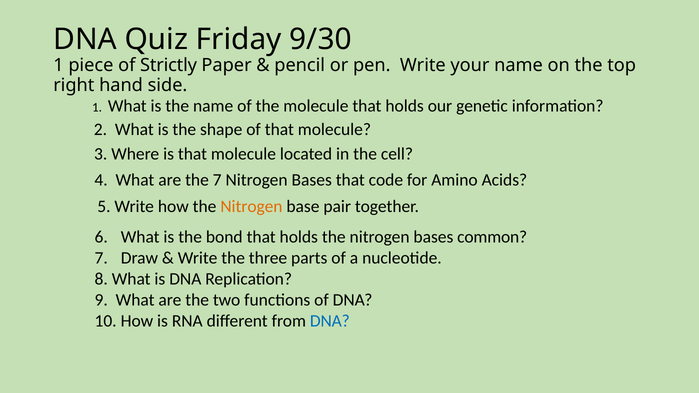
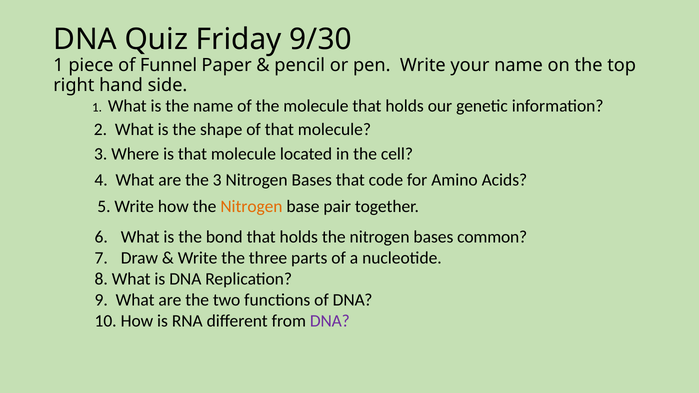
Strictly: Strictly -> Funnel (169, 65)
the 7: 7 -> 3 (217, 180)
DNA colour: blue -> purple (330, 321)
